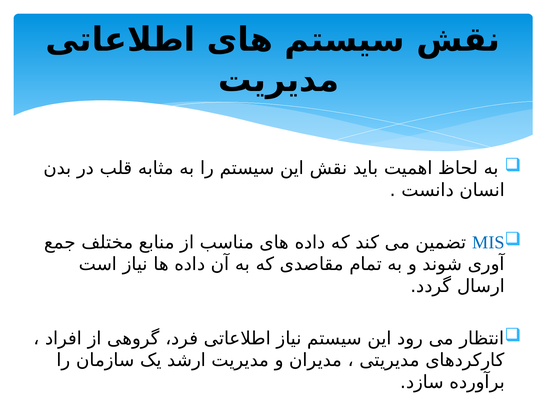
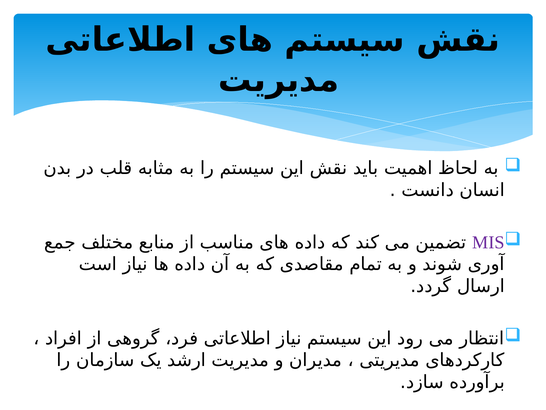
MIS colour: blue -> purple (488, 242)
